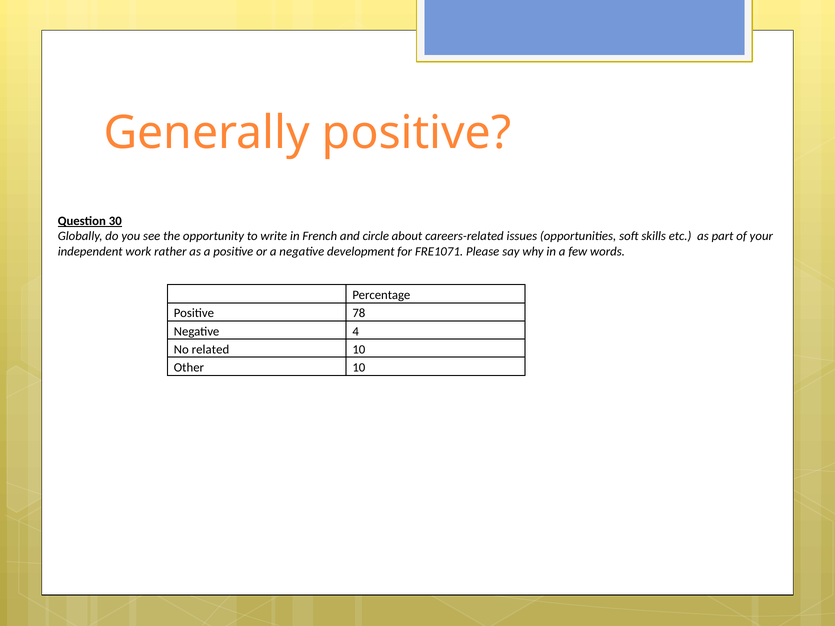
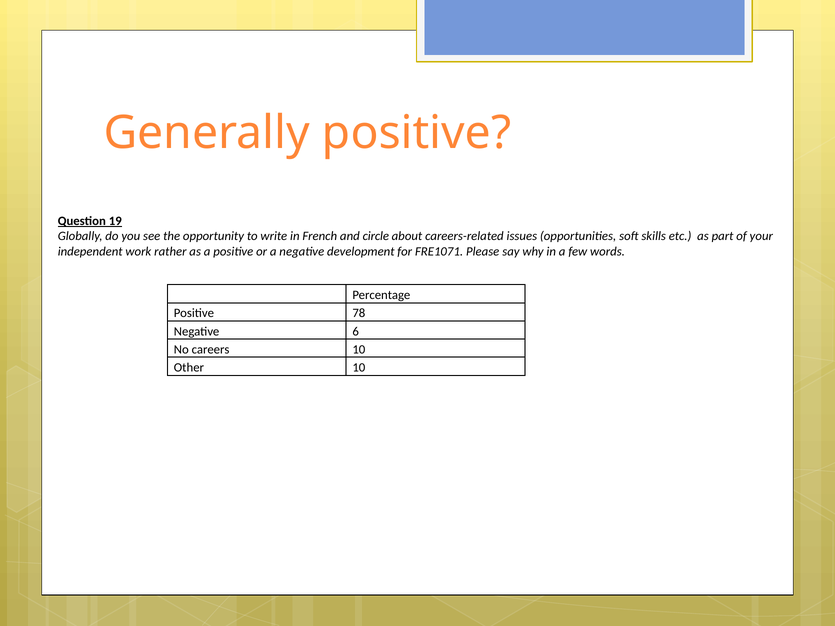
30: 30 -> 19 (115, 221)
4: 4 -> 6 (356, 331)
related: related -> careers (211, 350)
